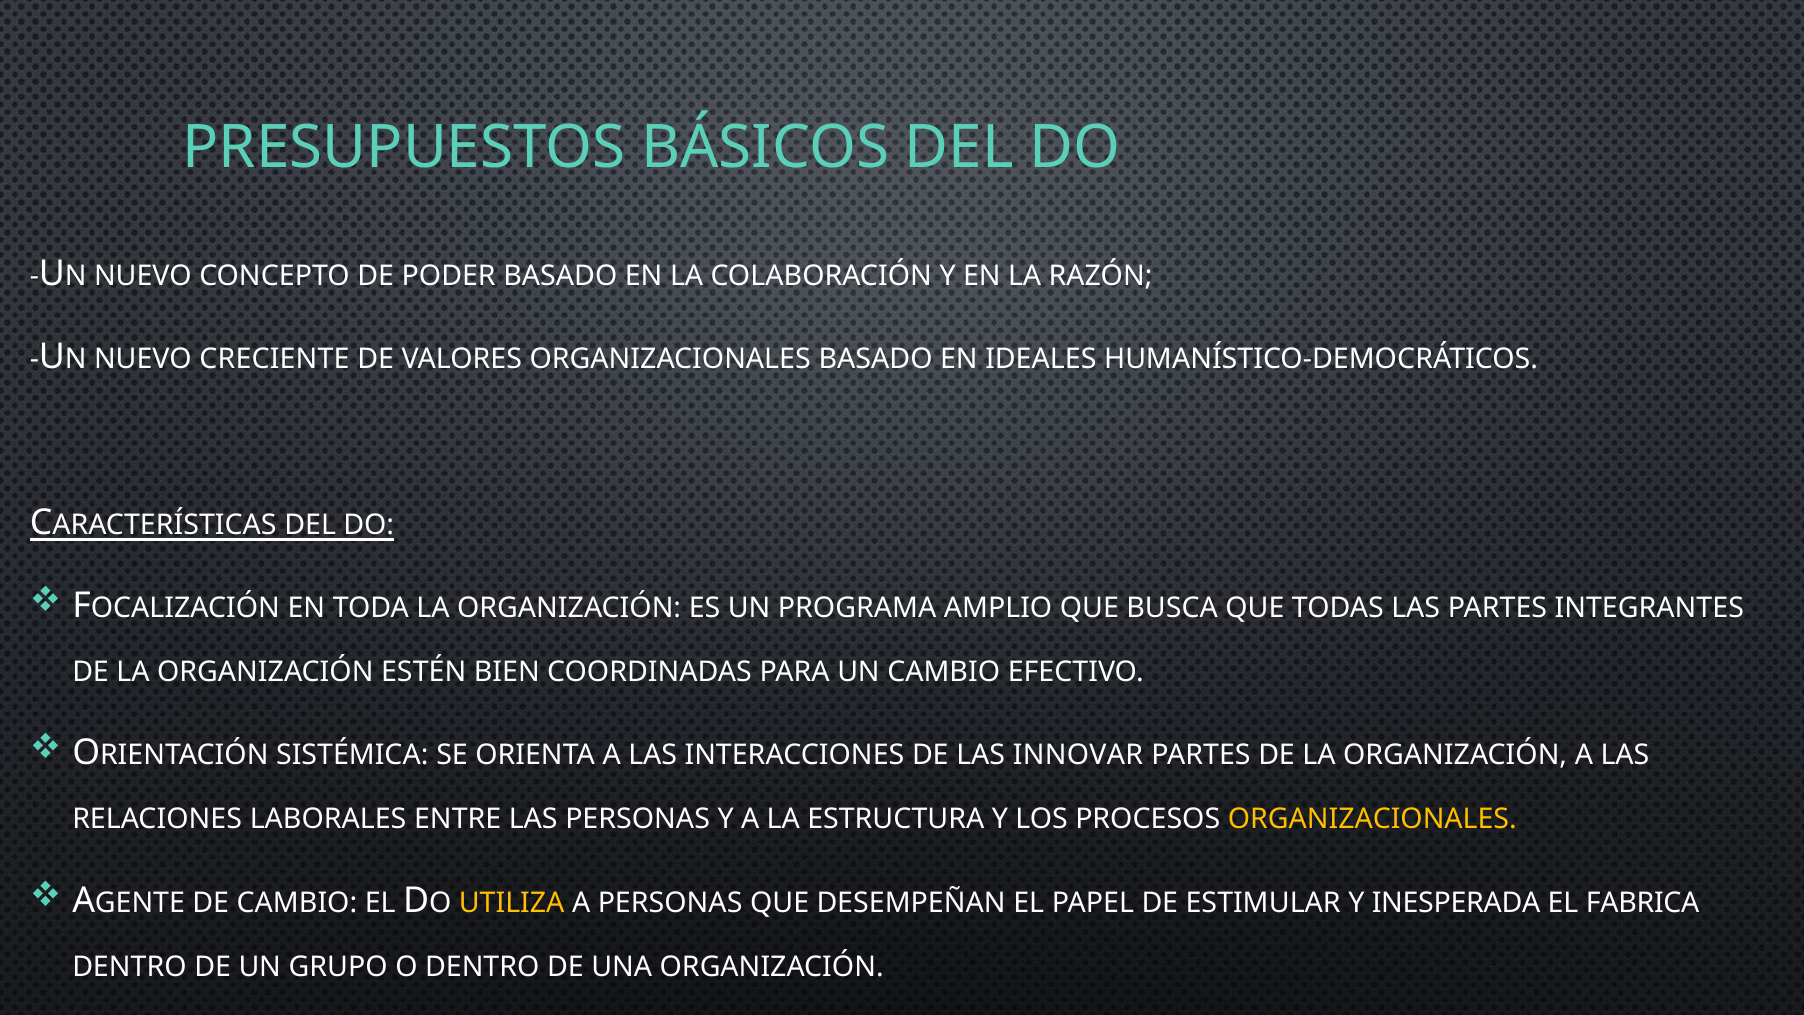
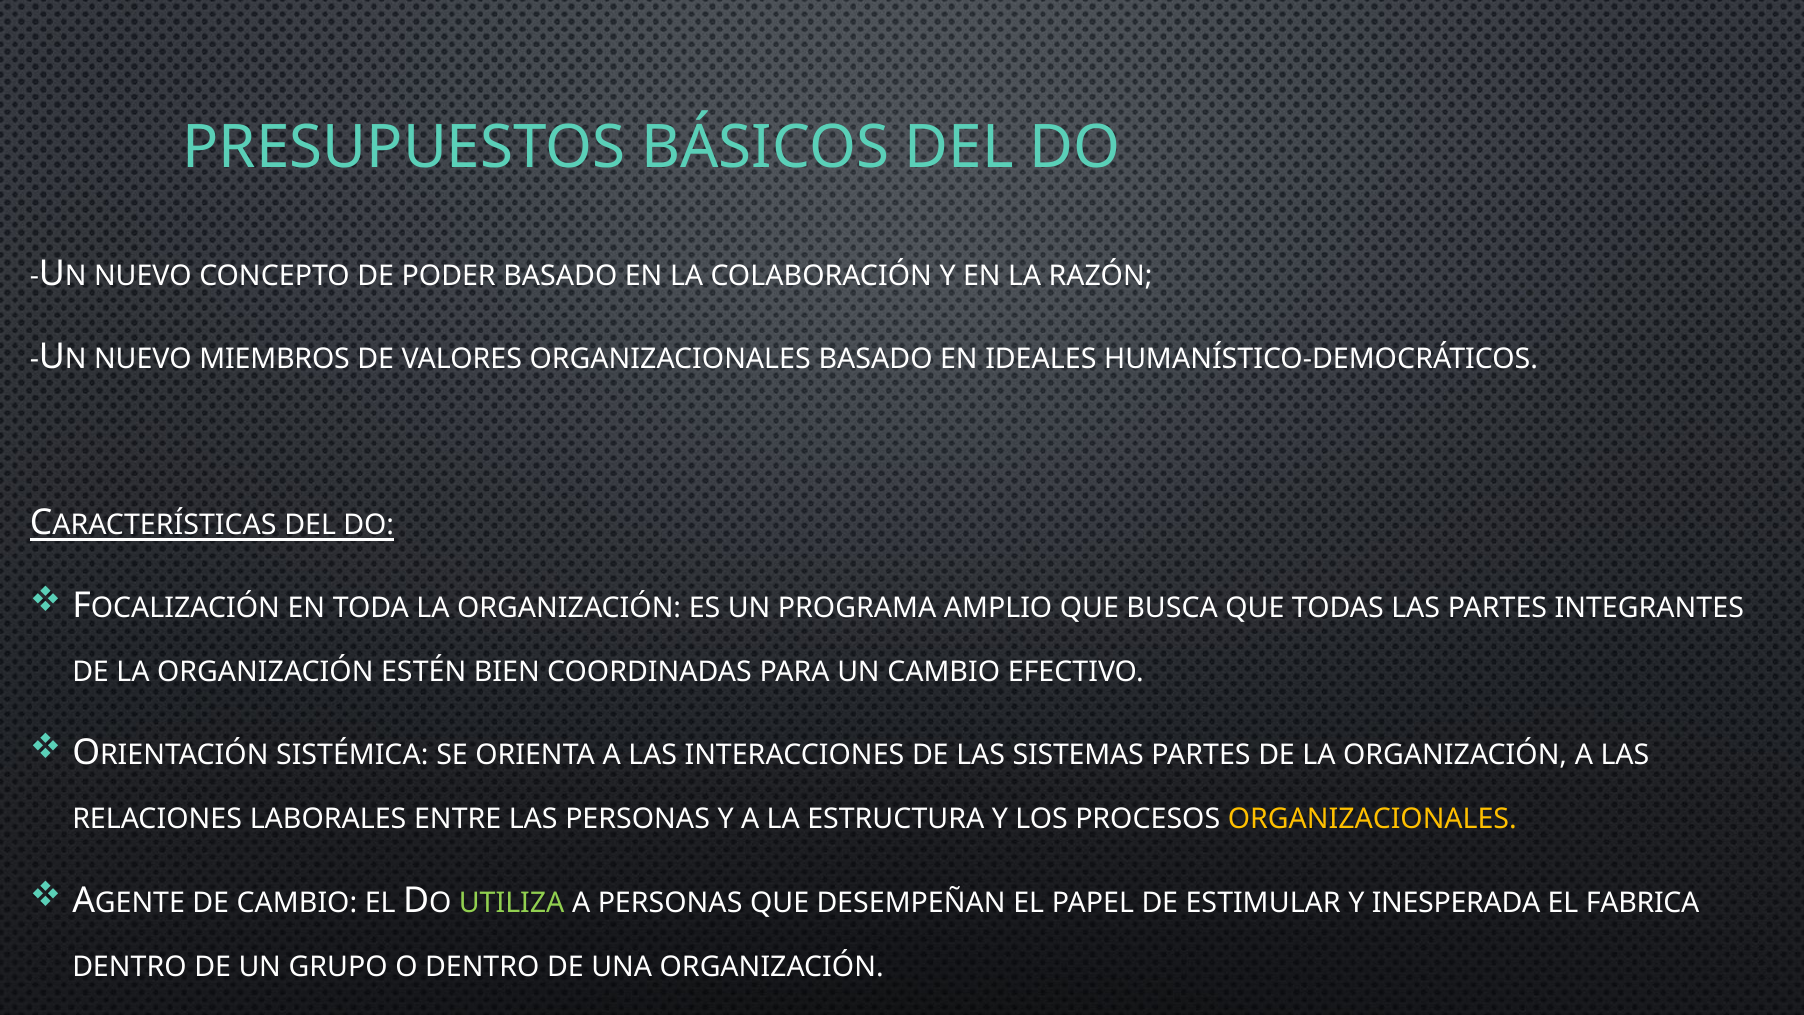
CRECIENTE: CRECIENTE -> MIEMBROS (275, 359)
INNOVAR: INNOVAR -> SISTEMAS (1078, 755)
UTILIZA colour: yellow -> light green (512, 902)
